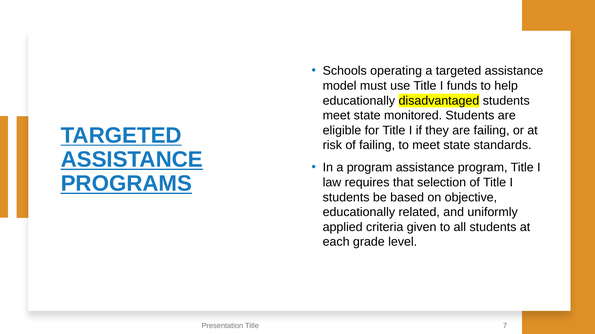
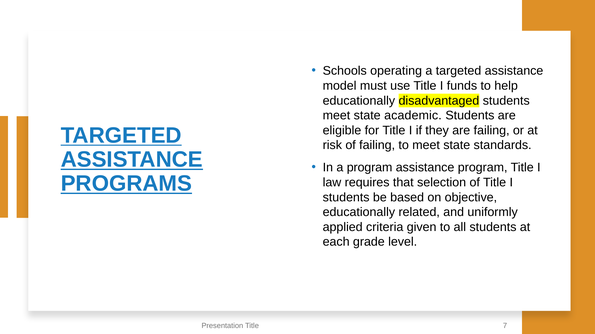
monitored: monitored -> academic (413, 116)
